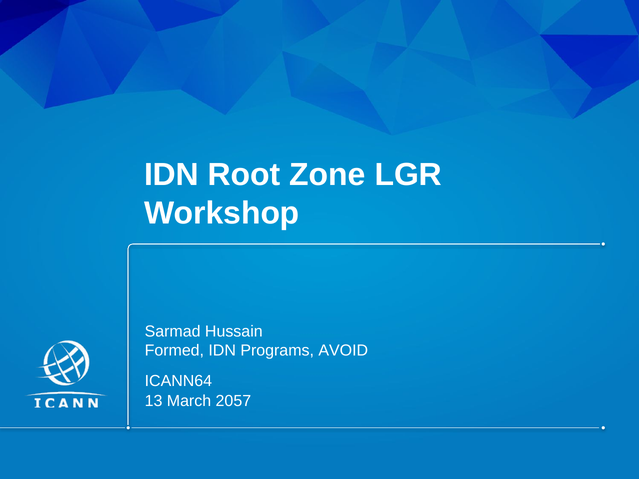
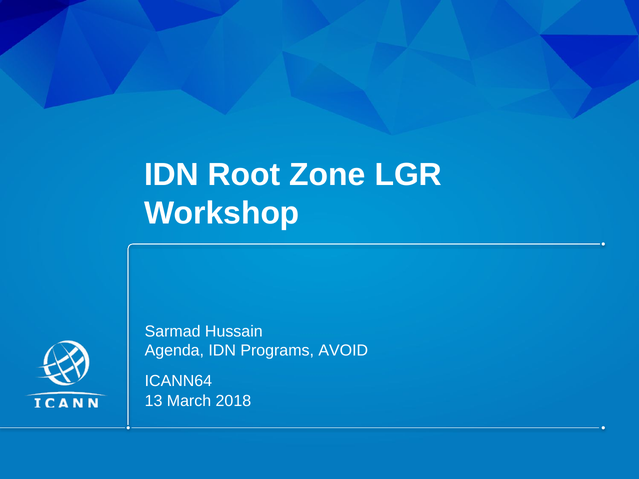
Formed: Formed -> Agenda (174, 351)
2057: 2057 -> 2018 (233, 401)
